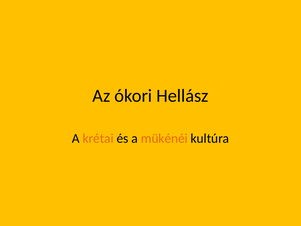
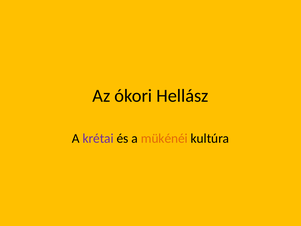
krétai colour: orange -> purple (98, 138)
